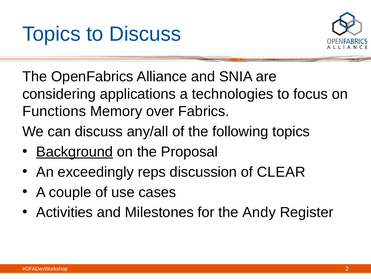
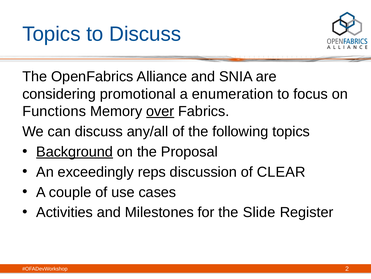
applications: applications -> promotional (138, 94)
technologies: technologies -> enumeration (233, 94)
over underline: none -> present (160, 111)
Andy: Andy -> Slide (259, 212)
